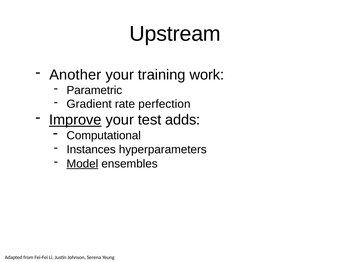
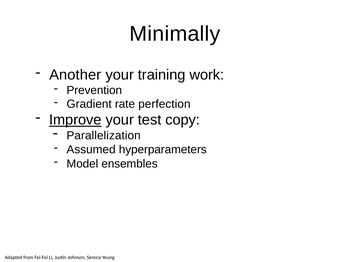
Upstream: Upstream -> Minimally (175, 34)
Parametric: Parametric -> Prevention (94, 91)
adds: adds -> copy (183, 120)
Computational: Computational -> Parallelization (104, 136)
Instances: Instances -> Assumed (91, 150)
Model underline: present -> none (82, 164)
